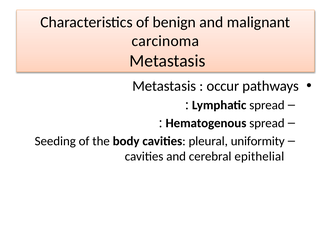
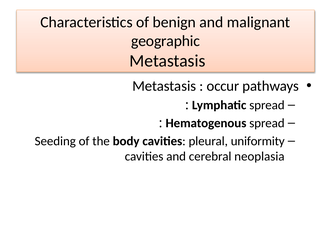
carcinoma: carcinoma -> geographic (166, 41)
epithelial: epithelial -> neoplasia (259, 157)
